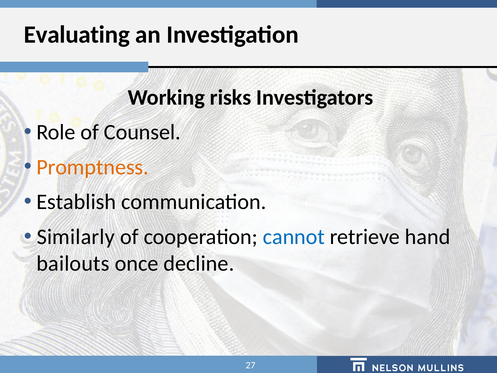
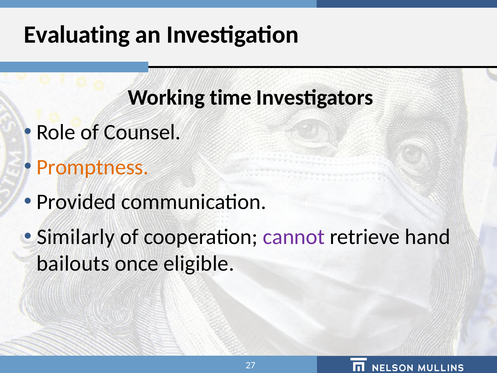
risks: risks -> time (231, 97)
Establish: Establish -> Provided (76, 202)
cannot colour: blue -> purple (294, 237)
decline: decline -> eligible (199, 263)
